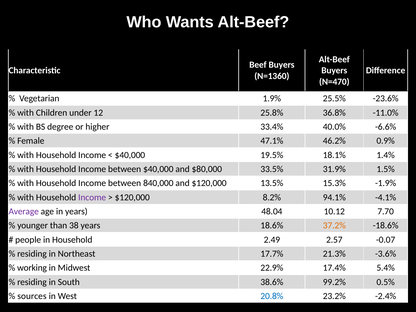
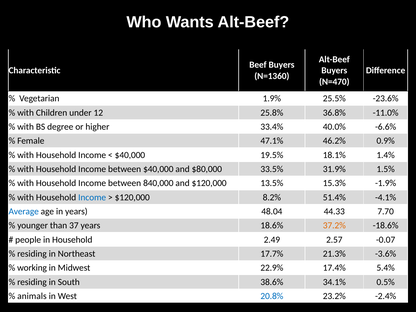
Income colour: purple -> blue (92, 197)
94.1%: 94.1% -> 51.4% (334, 197)
Average colour: purple -> blue (24, 211)
10.12: 10.12 -> 44.33 (334, 211)
38: 38 -> 37 (74, 226)
99.2%: 99.2% -> 34.1% (334, 282)
sources: sources -> animals (32, 296)
